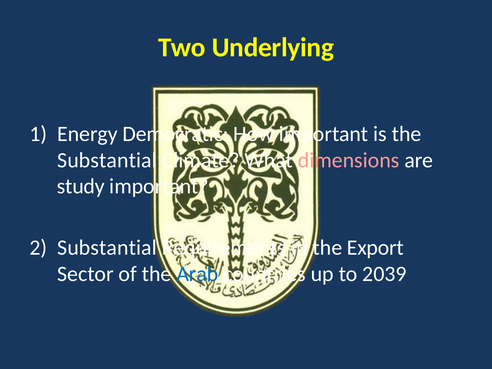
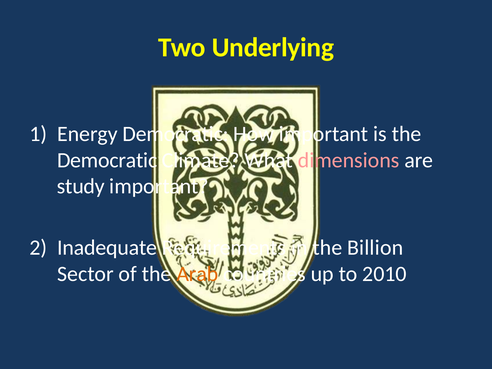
Substantial: Substantial -> Democratic (107, 160)
Substantial: Substantial -> Inadequate (107, 248)
Export: Export -> Billion (375, 248)
Arab colour: blue -> orange (197, 274)
2039: 2039 -> 2010 (384, 274)
